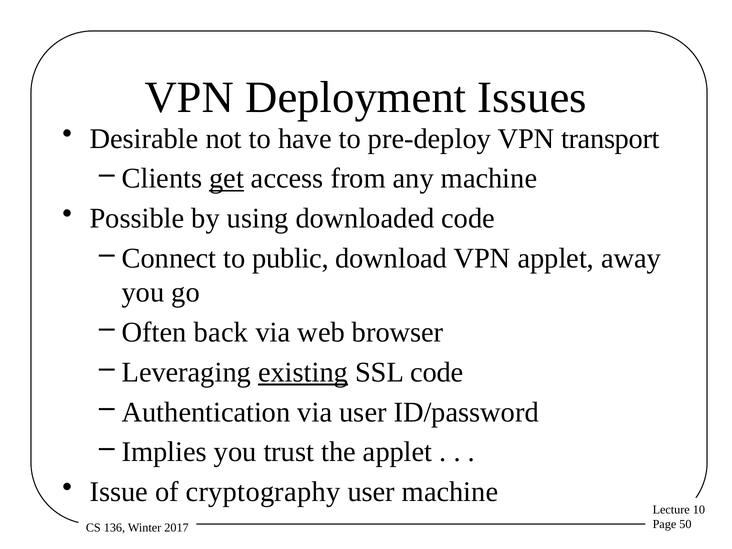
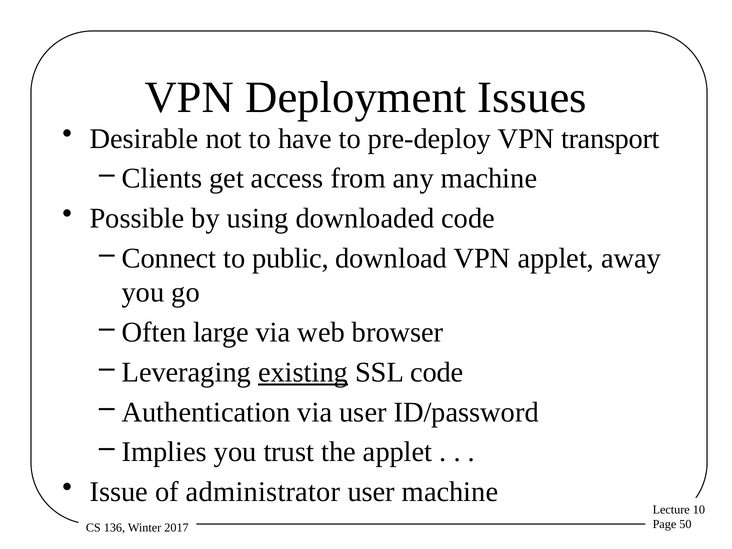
get underline: present -> none (227, 179)
back: back -> large (221, 332)
cryptography: cryptography -> administrator (263, 492)
